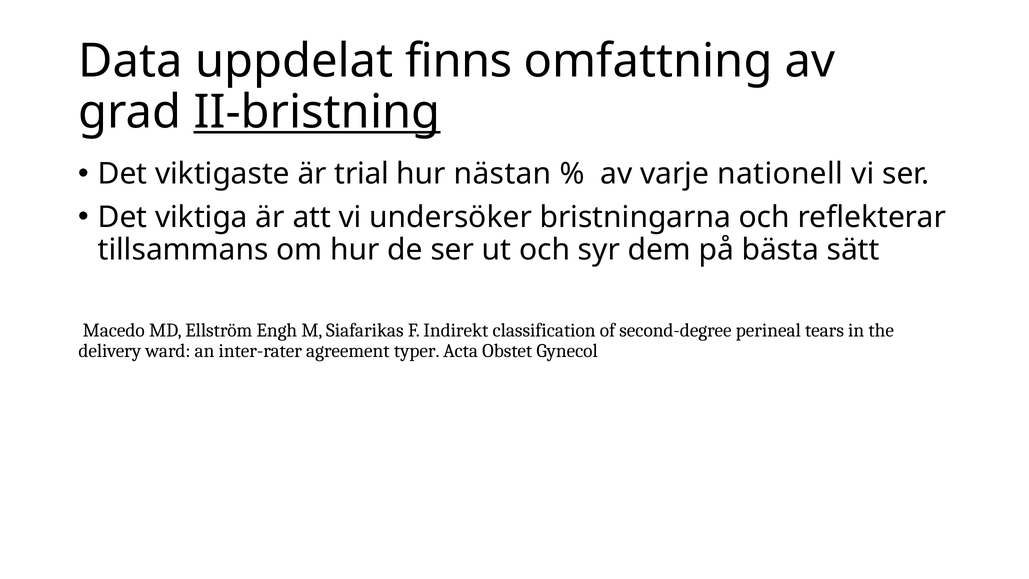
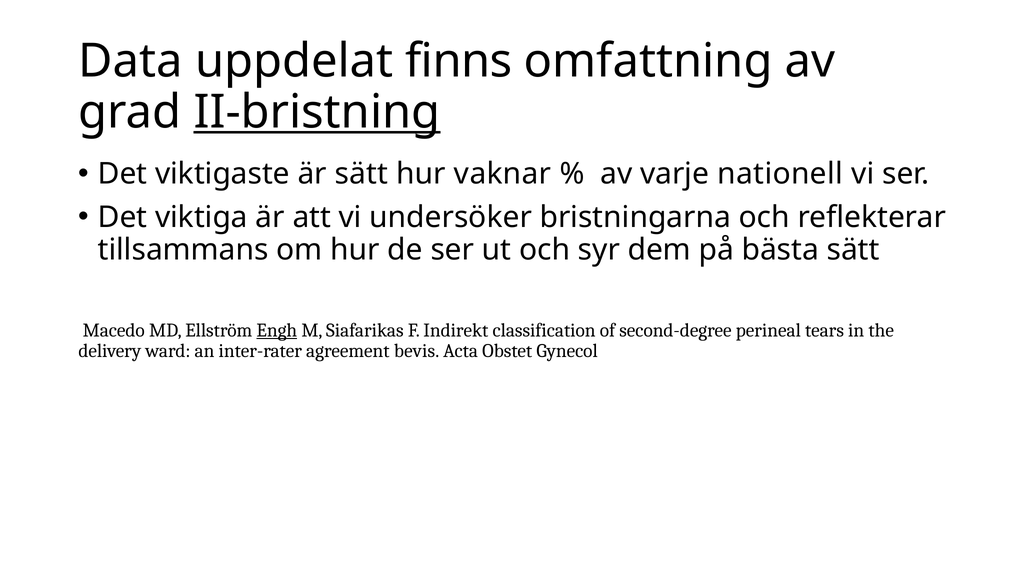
är trial: trial -> sätt (361, 174)
nästan: nästan -> vaknar (503, 174)
Engh underline: none -> present (277, 330)
typer: typer -> bevis (417, 351)
